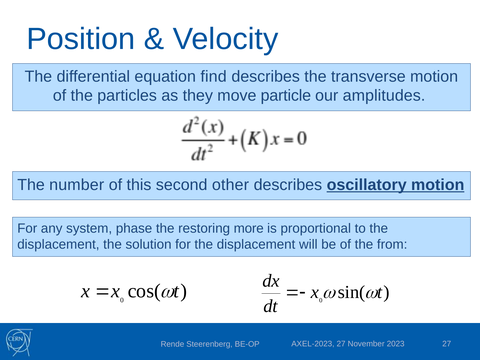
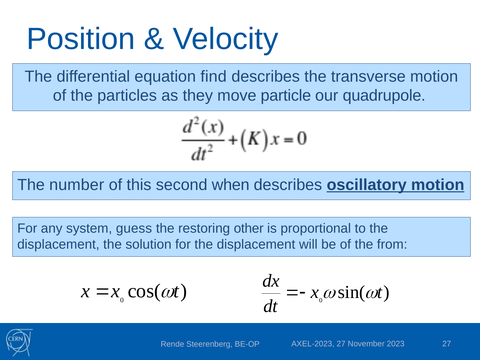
amplitudes: amplitudes -> quadrupole (384, 96)
other: other -> when (231, 185)
phase: phase -> guess (134, 228)
more: more -> other (249, 228)
